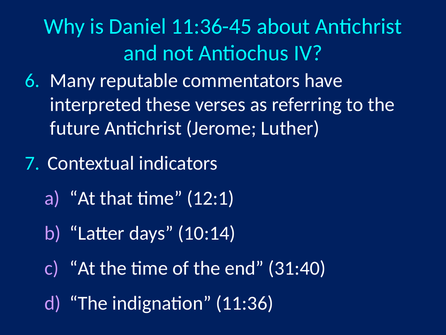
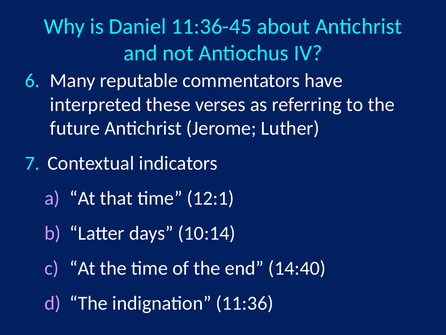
31:40: 31:40 -> 14:40 (297, 268)
